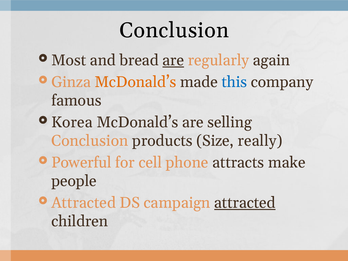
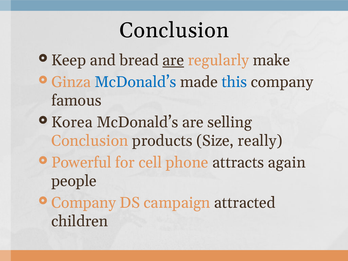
Most: Most -> Keep (69, 60)
again: again -> make (271, 60)
McDonald’s colour: orange -> blue (135, 82)
make: make -> again (287, 163)
Attracted: Attracted -> Company (84, 203)
attracted underline: present -> none (245, 203)
